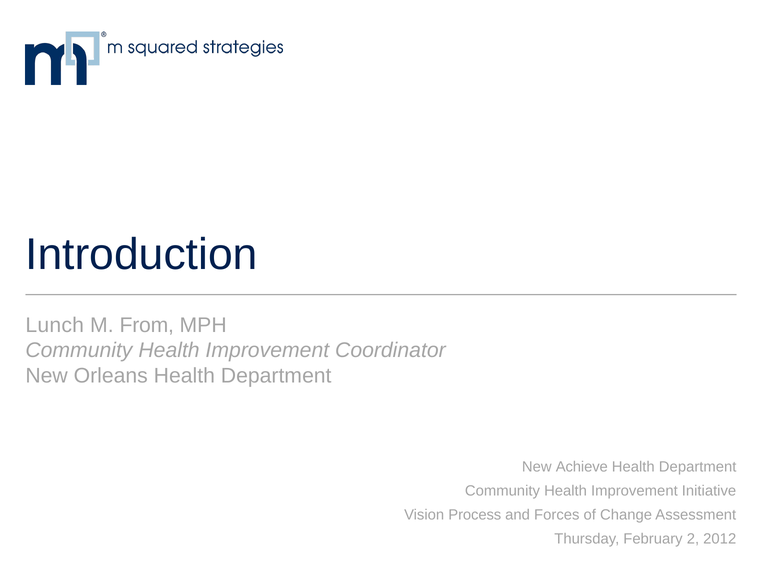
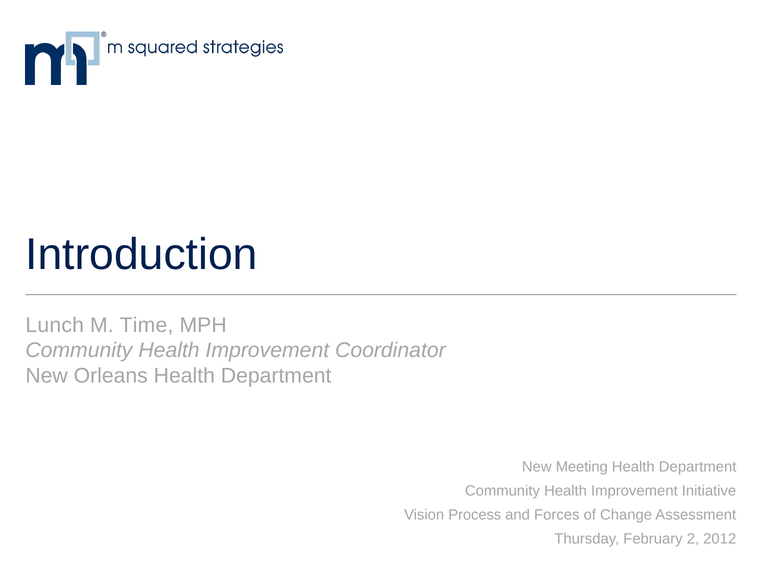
From: From -> Time (147, 325)
Achieve: Achieve -> Meeting (582, 467)
